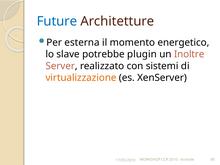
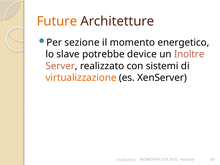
Future colour: blue -> orange (57, 21)
esterna: esterna -> sezione (82, 42)
plugin: plugin -> device (142, 54)
